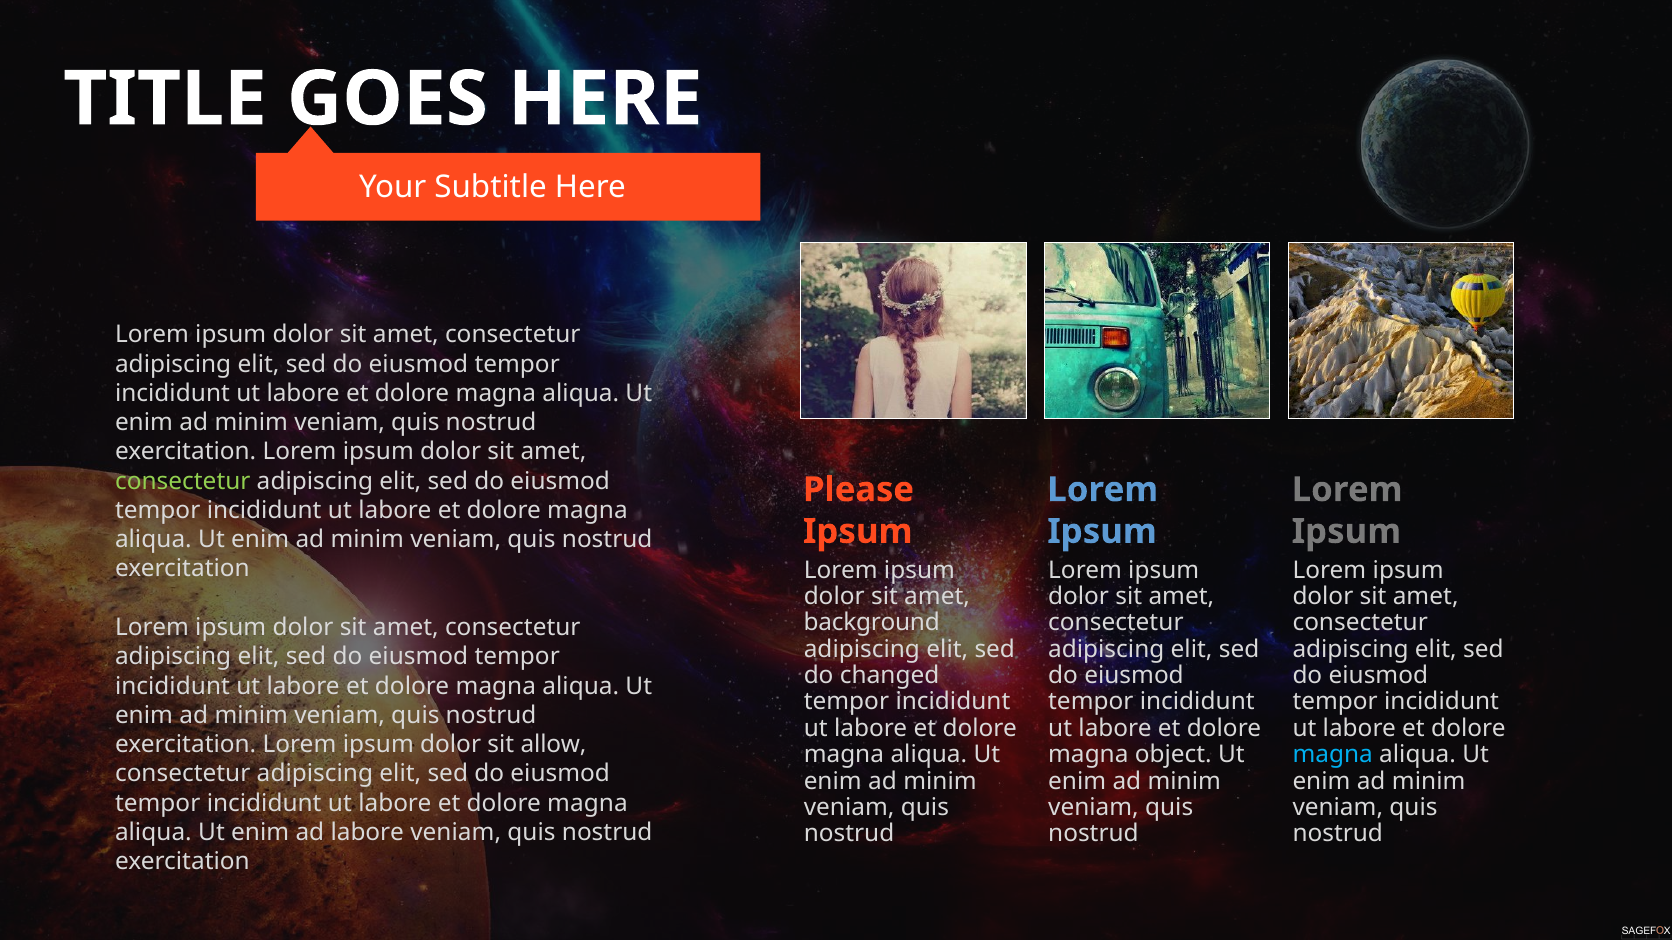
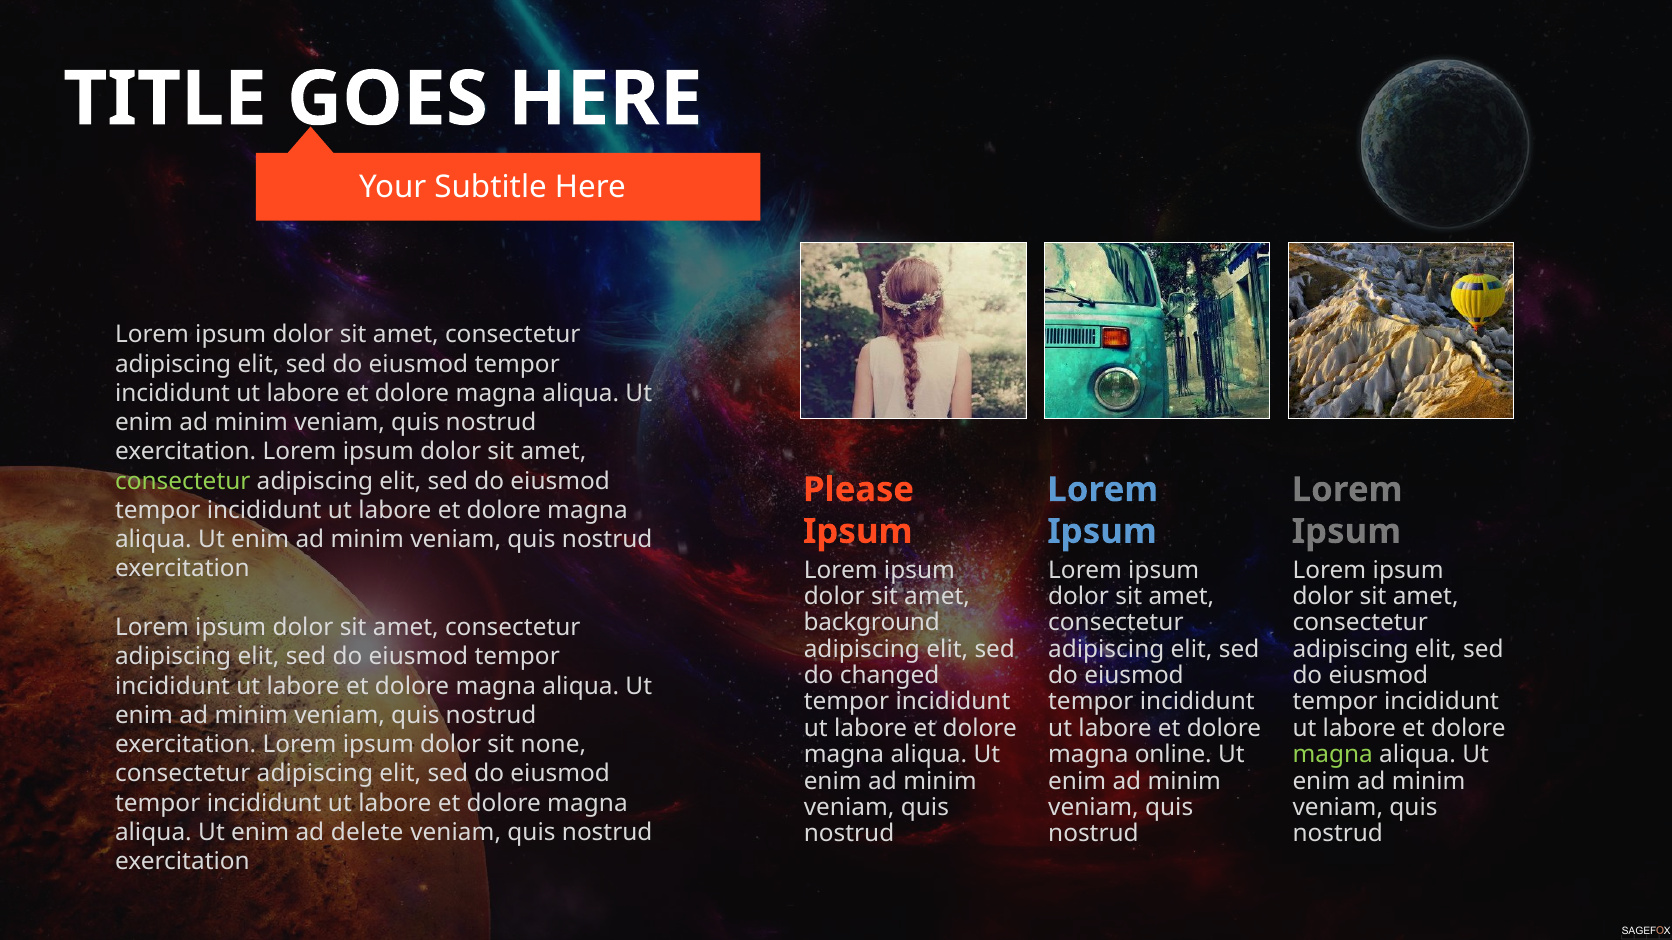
allow: allow -> none (553, 745)
object: object -> online (1173, 755)
magna colour: light blue -> light green (1333, 755)
ad labore: labore -> delete (367, 833)
